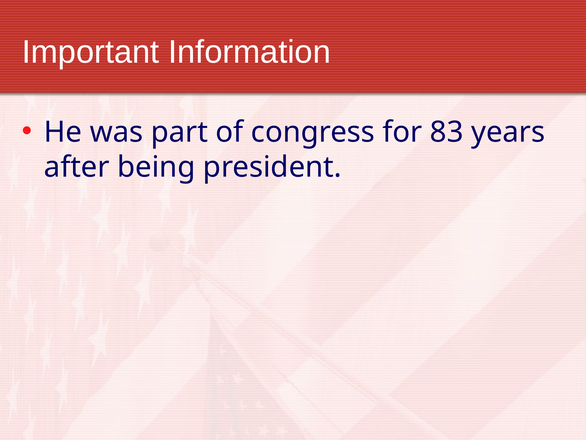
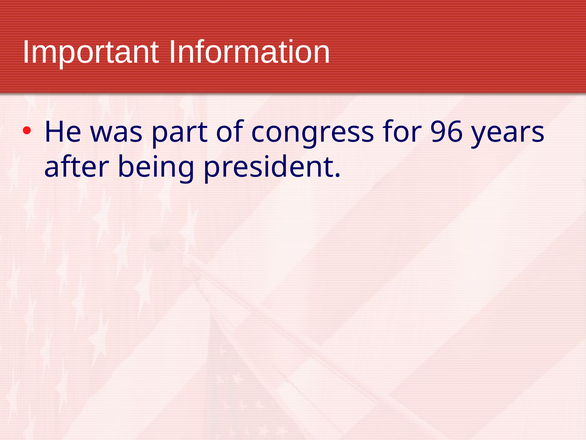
83: 83 -> 96 (447, 132)
